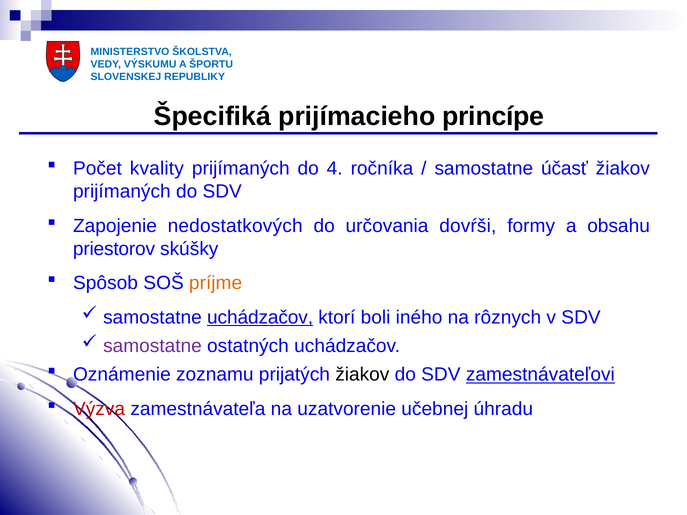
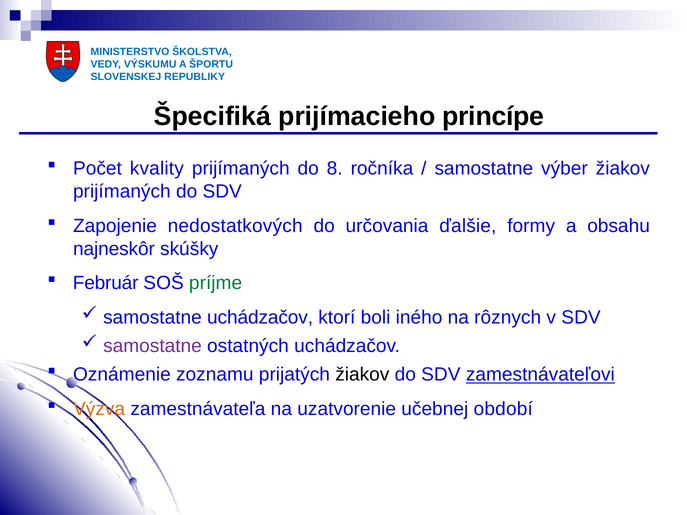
4: 4 -> 8 (335, 169)
účasť: účasť -> výber (564, 169)
dovŕši: dovŕši -> ďalšie (468, 226)
priestorov: priestorov -> najneskôr (114, 249)
Spôsob: Spôsob -> Február (106, 283)
príjme colour: orange -> green (216, 283)
uchádzačov underline: present -> none (260, 318)
Výzva colour: red -> orange (99, 409)
úhradu: úhradu -> období (503, 409)
